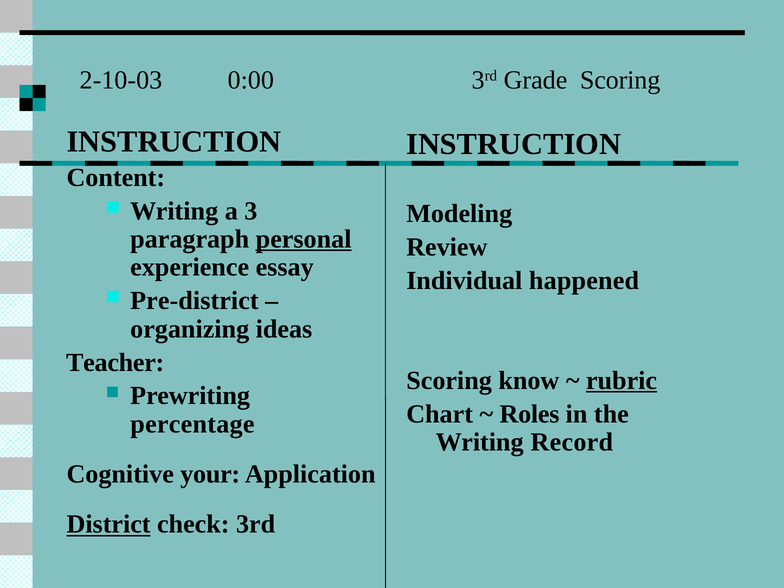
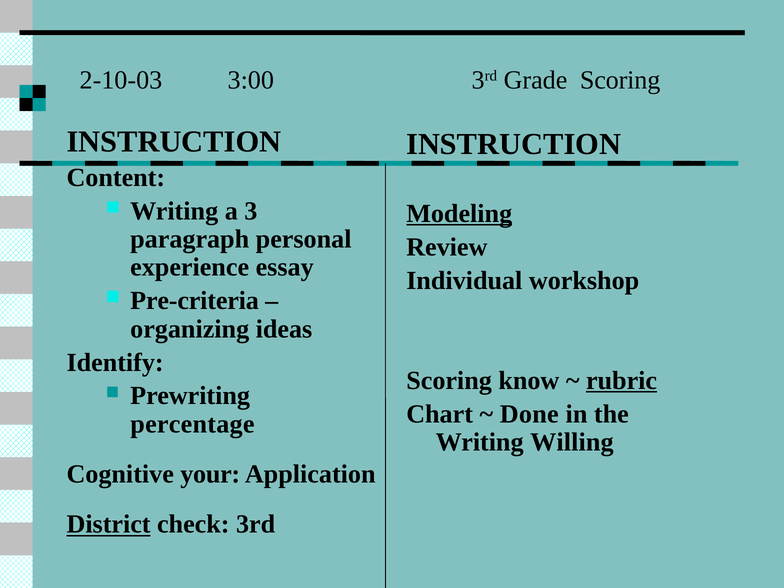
0:00: 0:00 -> 3:00 (251, 80)
Modeling underline: none -> present (459, 214)
personal underline: present -> none (304, 239)
happened: happened -> workshop (584, 280)
Pre-district: Pre-district -> Pre-criteria (195, 301)
Teacher: Teacher -> Identify (115, 362)
Roles: Roles -> Done (529, 414)
Record: Record -> Willing (572, 442)
